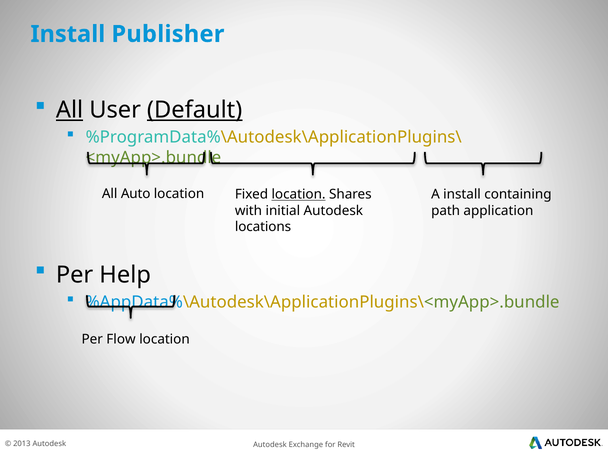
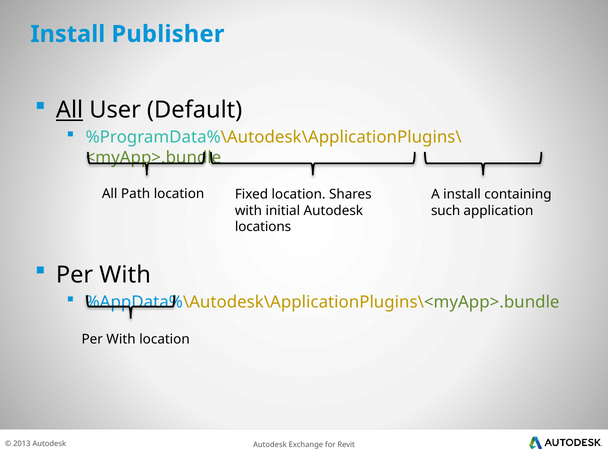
Default underline: present -> none (195, 110)
Auto: Auto -> Path (136, 194)
location underline: present -> none (299, 194)
path: path -> such (446, 211)
Help: Help -> With (125, 275)
Flow: Flow -> With (121, 339)
